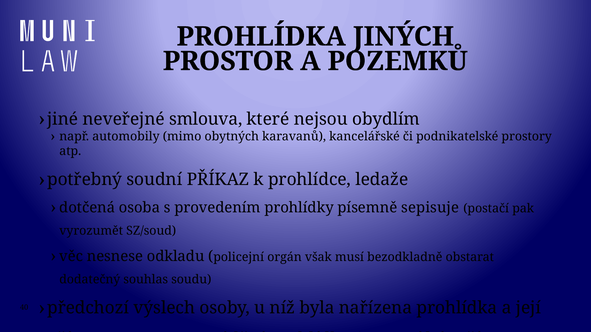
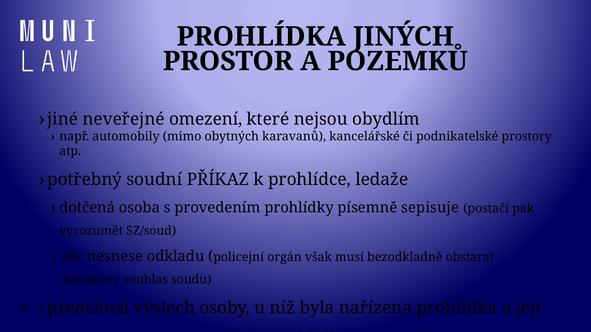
smlouva: smlouva -> omezení (206, 119)
